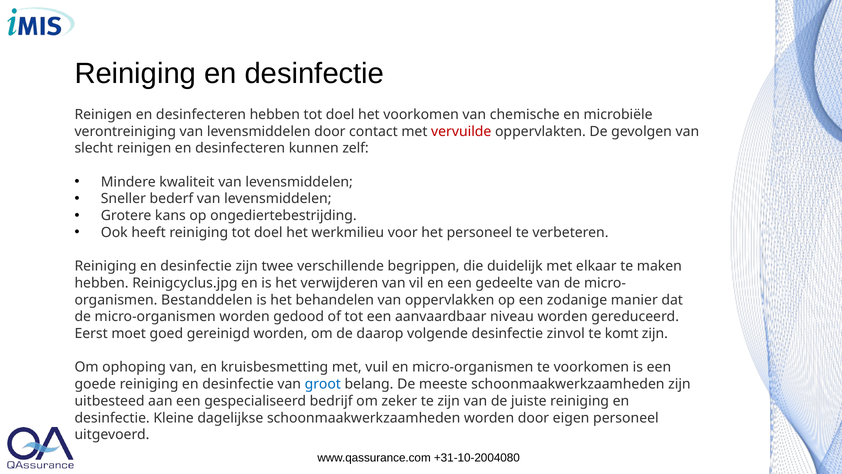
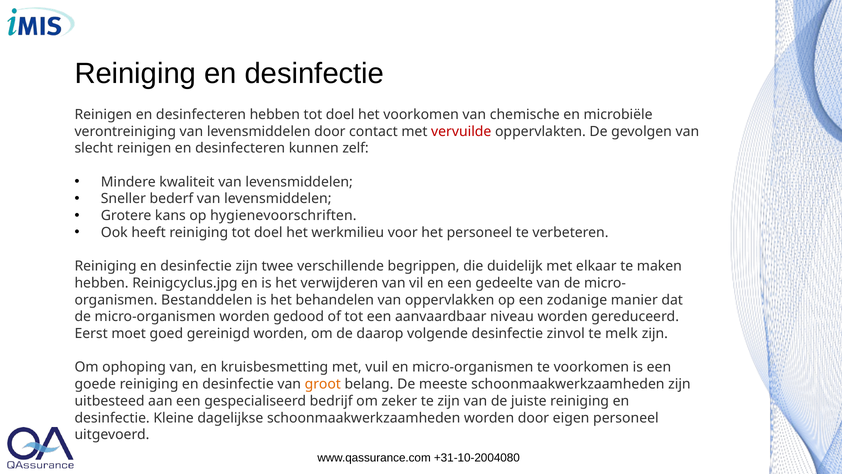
ongediertebestrijding: ongediertebestrijding -> hygienevoorschriften (283, 216)
komt: komt -> melk (622, 333)
groot colour: blue -> orange (323, 384)
